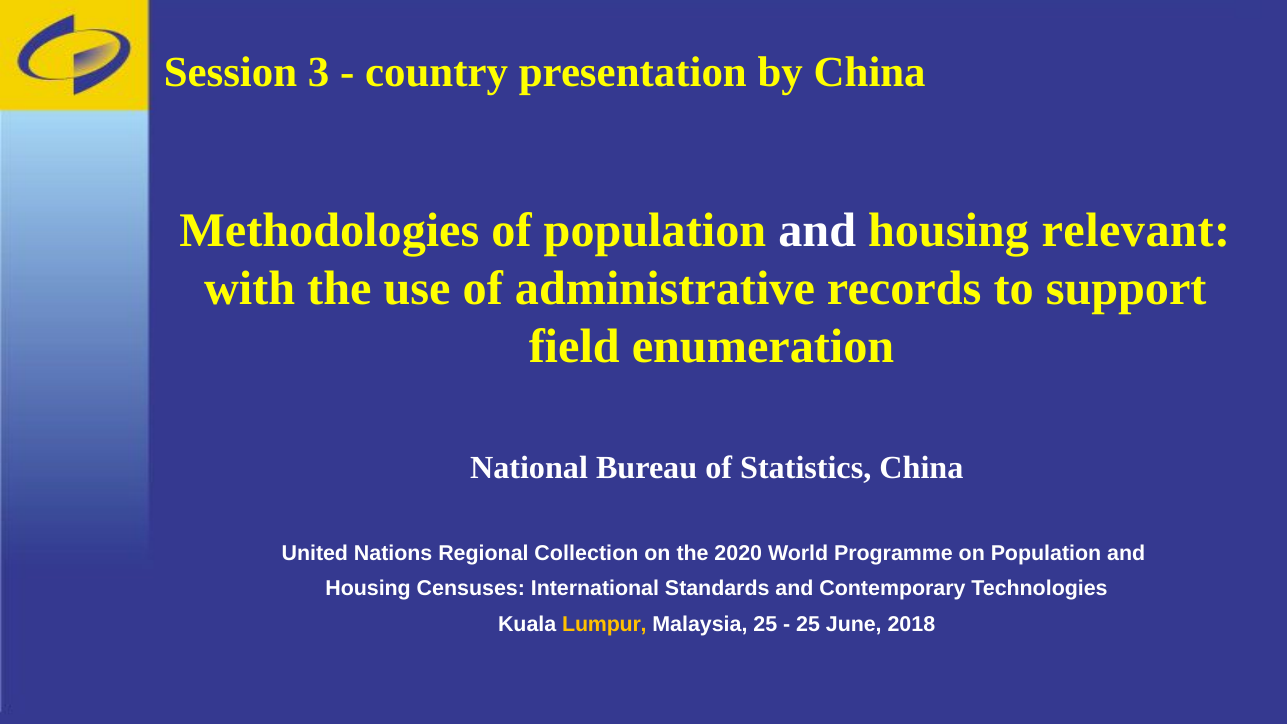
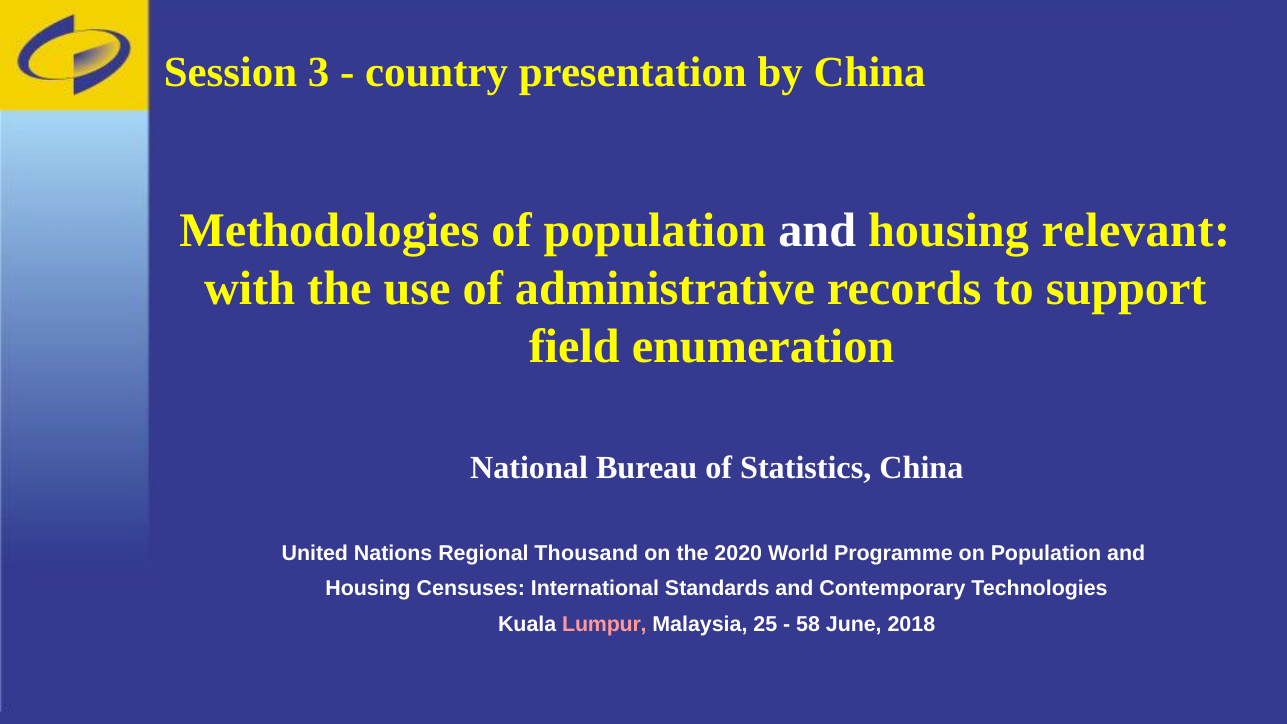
Collection: Collection -> Thousand (586, 554)
Lumpur colour: yellow -> pink (604, 624)
25: 25 -> 58 (808, 624)
